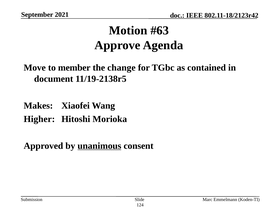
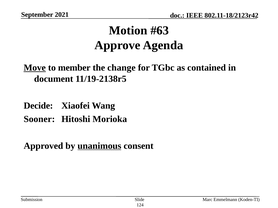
Move underline: none -> present (35, 68)
Makes: Makes -> Decide (38, 106)
Higher: Higher -> Sooner (39, 119)
